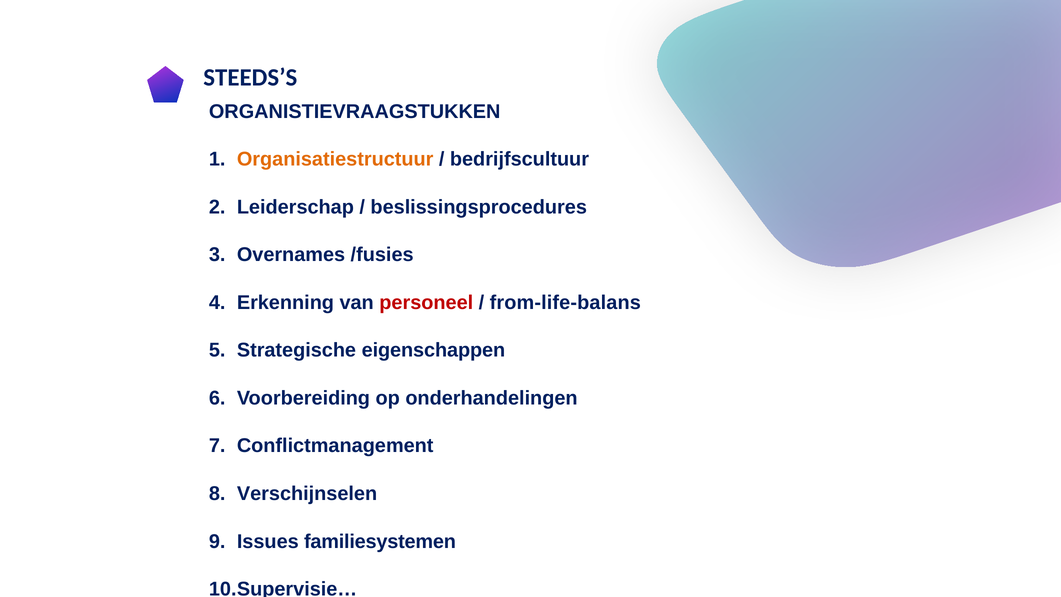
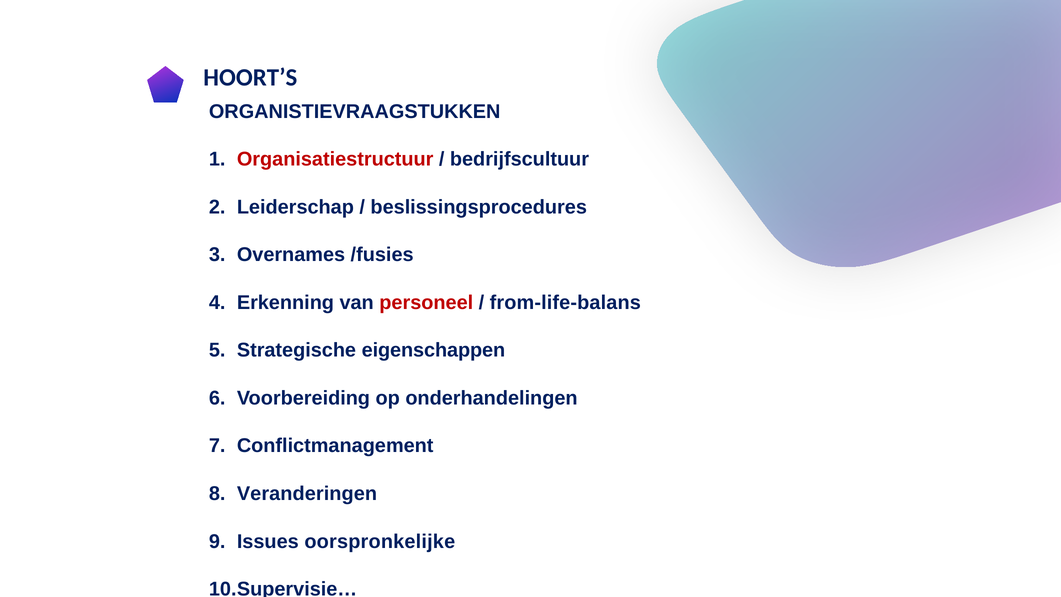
STEEDS’S: STEEDS’S -> HOORT’S (250, 77)
Organisatiestructuur colour: orange -> red (335, 159)
Verschijnselen: Verschijnselen -> Veranderingen (307, 494)
familiesystemen: familiesystemen -> oorspronkelijke (380, 541)
